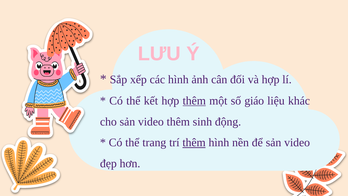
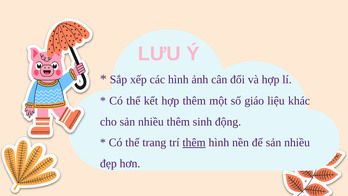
thêm underline: present -> none (194, 101)
cho sản video: video -> nhiều (151, 122)
để sản video: video -> nhiều (297, 142)
